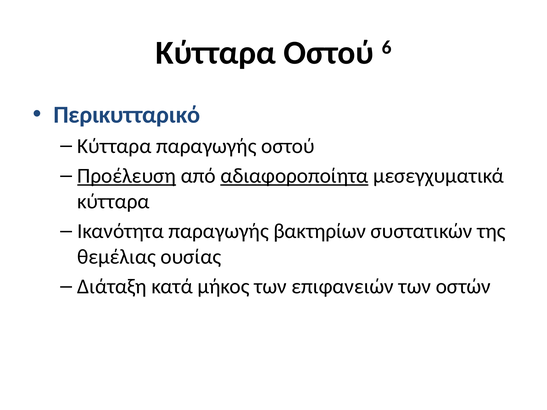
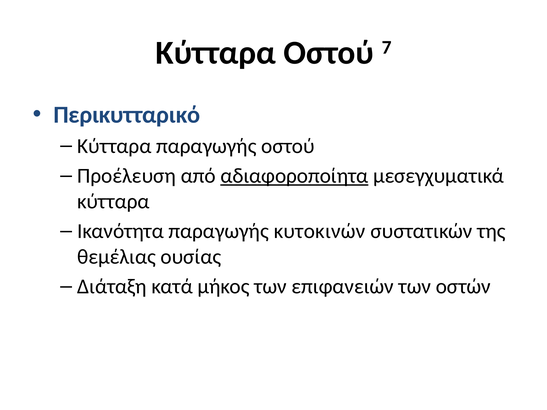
6: 6 -> 7 (387, 48)
Προέλευση underline: present -> none (127, 176)
βακτηρίων: βακτηρίων -> κυτοκινών (320, 231)
